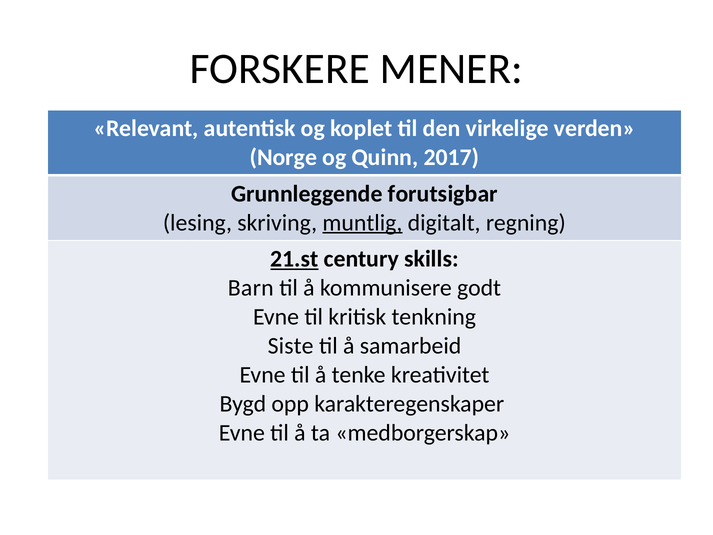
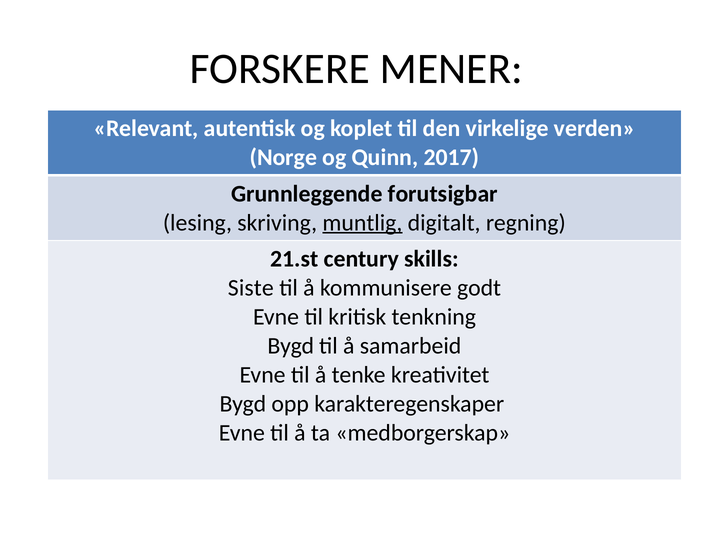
21.st underline: present -> none (294, 259)
Barn: Barn -> Siste (251, 288)
Siste: Siste -> Bygd (291, 346)
